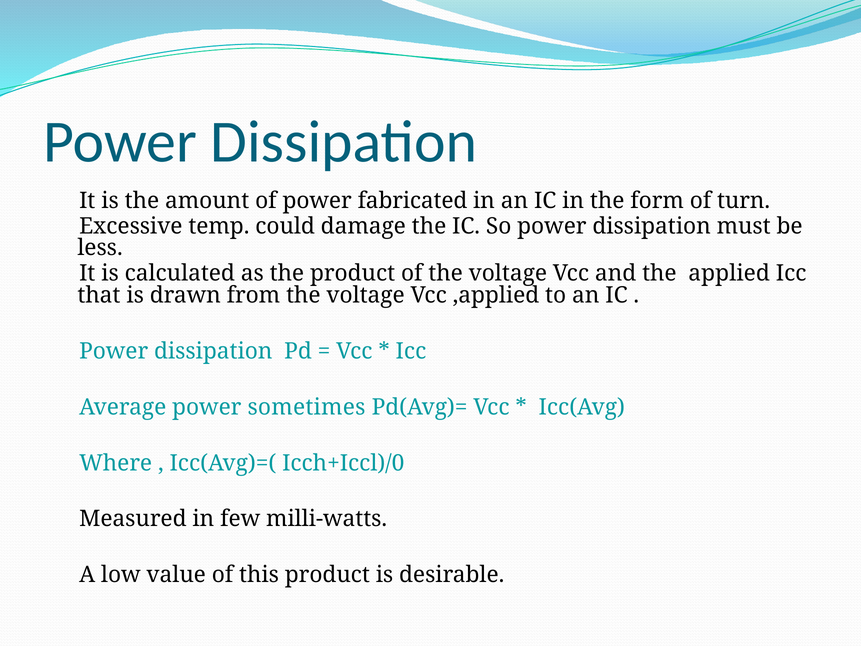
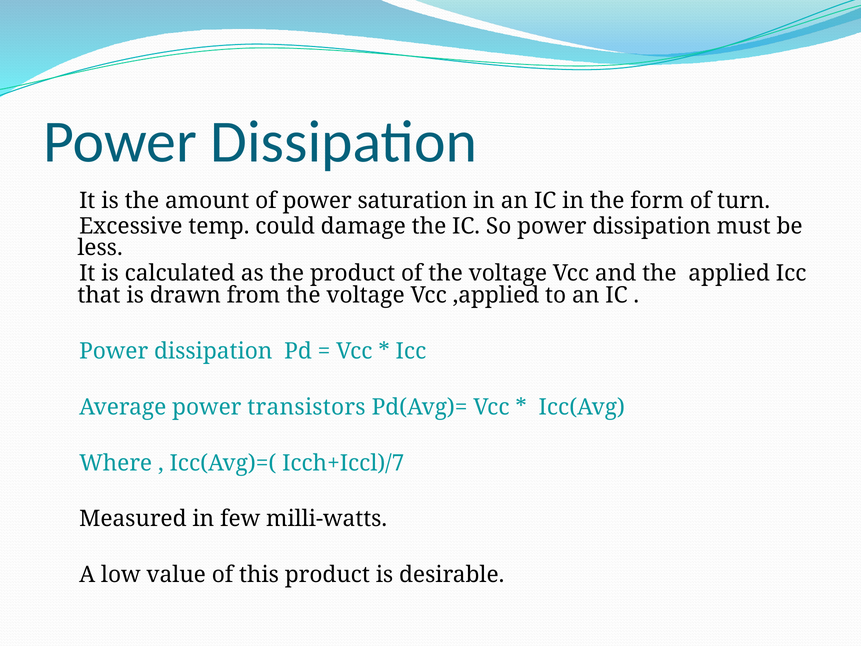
fabricated: fabricated -> saturation (413, 201)
sometimes: sometimes -> transistors (306, 407)
Icch+Iccl)/0: Icch+Iccl)/0 -> Icch+Iccl)/7 (343, 463)
